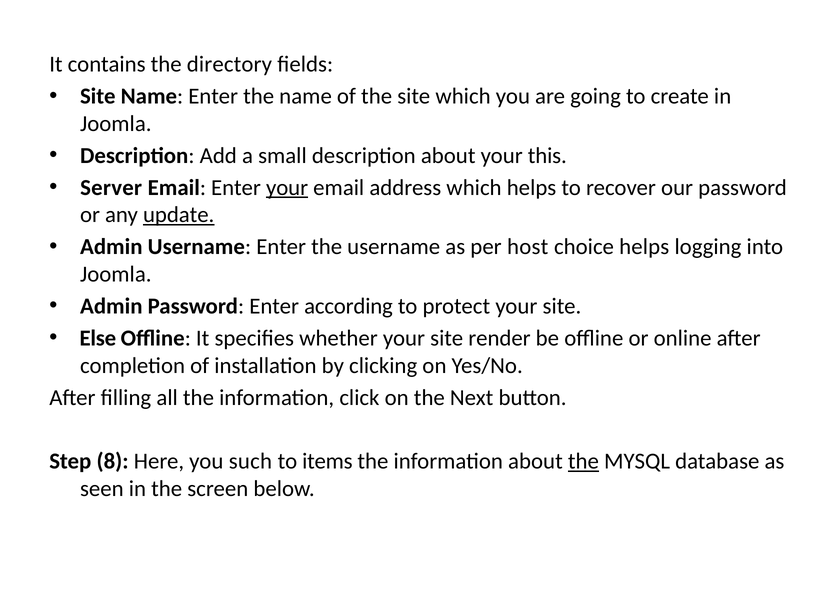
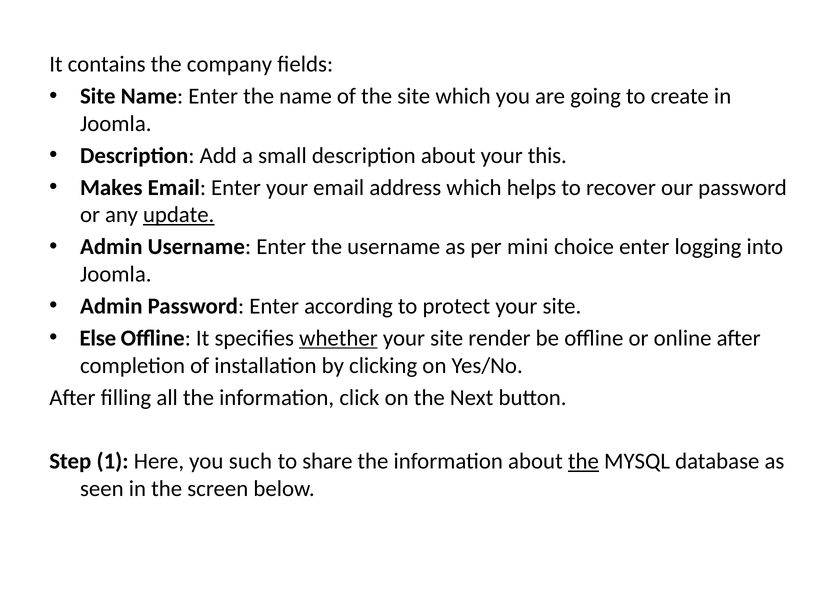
directory: directory -> company (229, 64)
Server: Server -> Makes (111, 187)
your underline: present -> none (287, 187)
host: host -> mini (528, 247)
choice helps: helps -> enter (644, 247)
whether underline: none -> present (338, 338)
8: 8 -> 1 (113, 461)
items: items -> share (327, 461)
